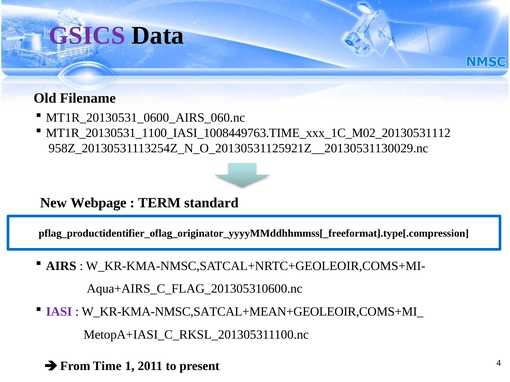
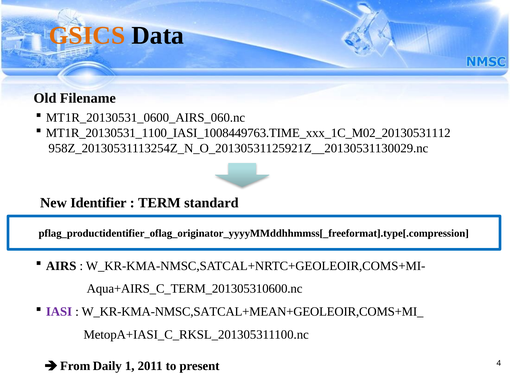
GSICS colour: purple -> orange (87, 36)
Webpage: Webpage -> Identifier (98, 203)
Aqua+AIRS_C_FLAG_201305310600.nc: Aqua+AIRS_C_FLAG_201305310600.nc -> Aqua+AIRS_C_TERM_201305310600.nc (195, 289)
Time: Time -> Daily (107, 366)
